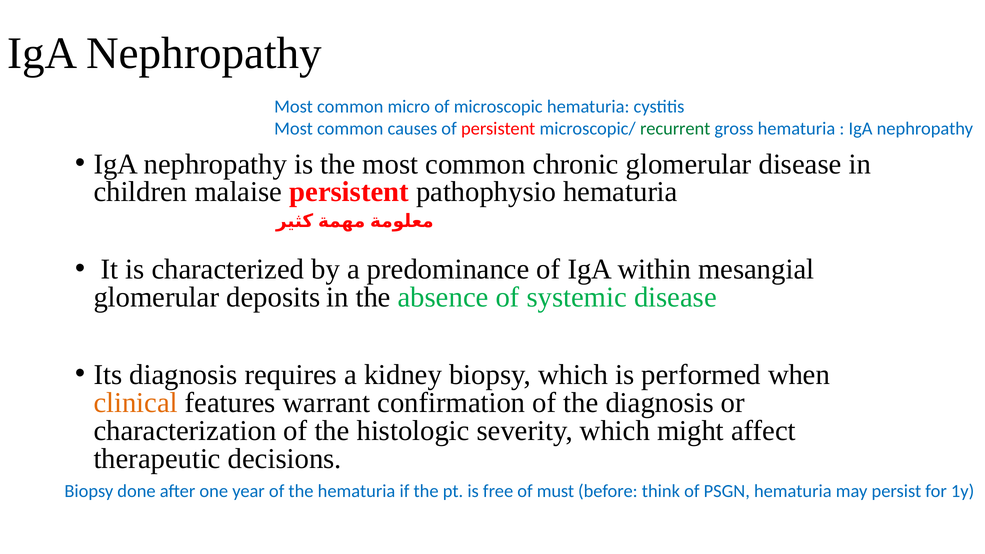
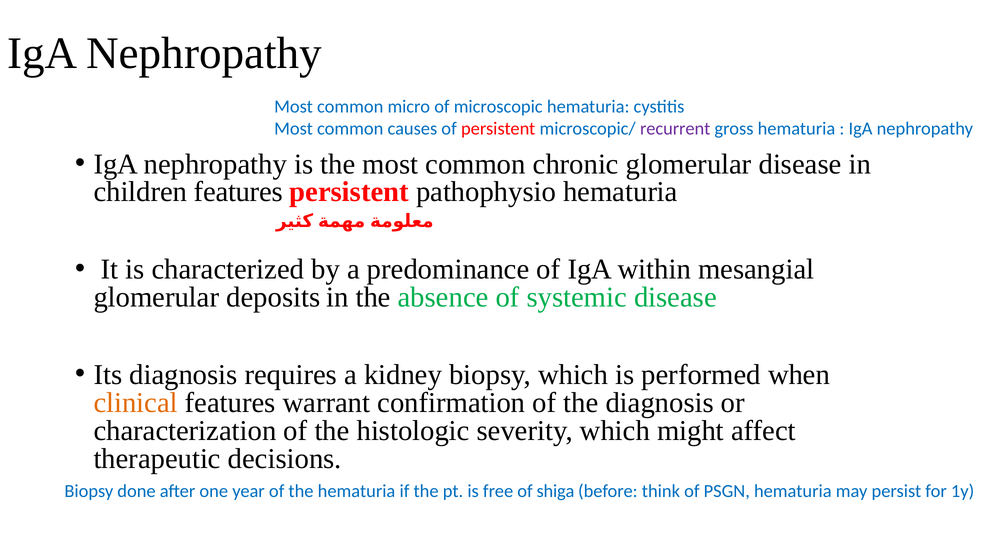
recurrent colour: green -> purple (675, 129)
children malaise: malaise -> features (238, 192)
must: must -> shiga (555, 491)
